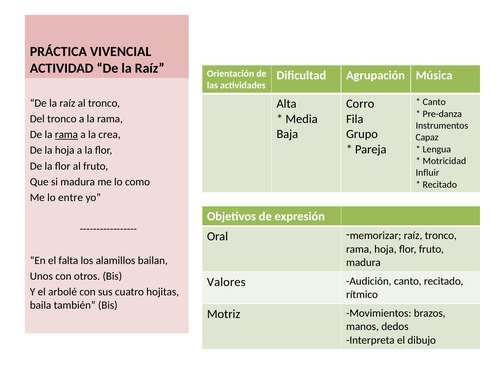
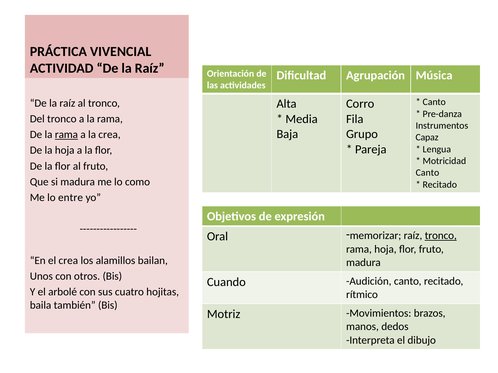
Influir: Influir -> Canto (427, 173)
tronco underline: none -> present (441, 236)
el falta: falta -> crea (68, 261)
Valores: Valores -> Cuando (226, 282)
